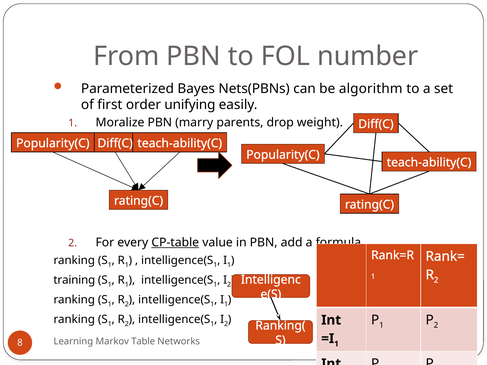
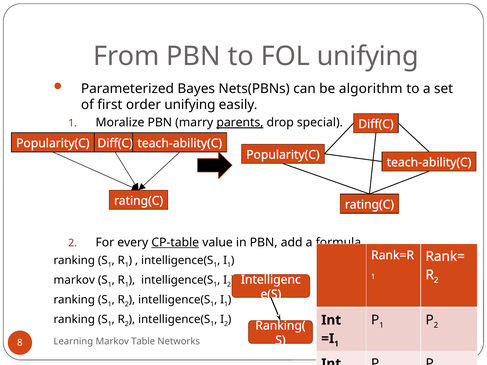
FOL number: number -> unifying (368, 56)
parents underline: none -> present (240, 123)
weight: weight -> special (320, 123)
training: training -> markov (74, 280)
